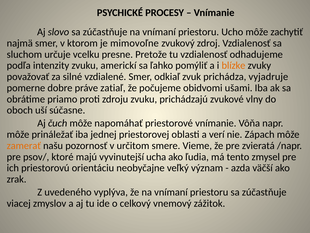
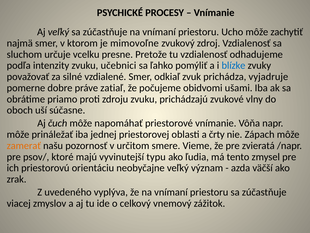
Aj slovo: slovo -> veľký (58, 32)
americkí: americkí -> učebnici (118, 65)
blízke colour: orange -> blue (233, 65)
verí: verí -> črty (217, 134)
ucha: ucha -> typu (156, 157)
